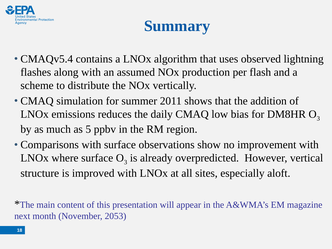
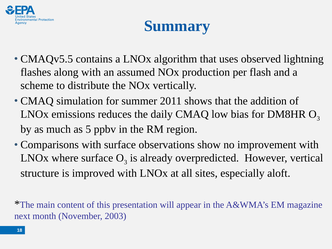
CMAQv5.4: CMAQv5.4 -> CMAQv5.5 (47, 59)
2053: 2053 -> 2003 (116, 216)
